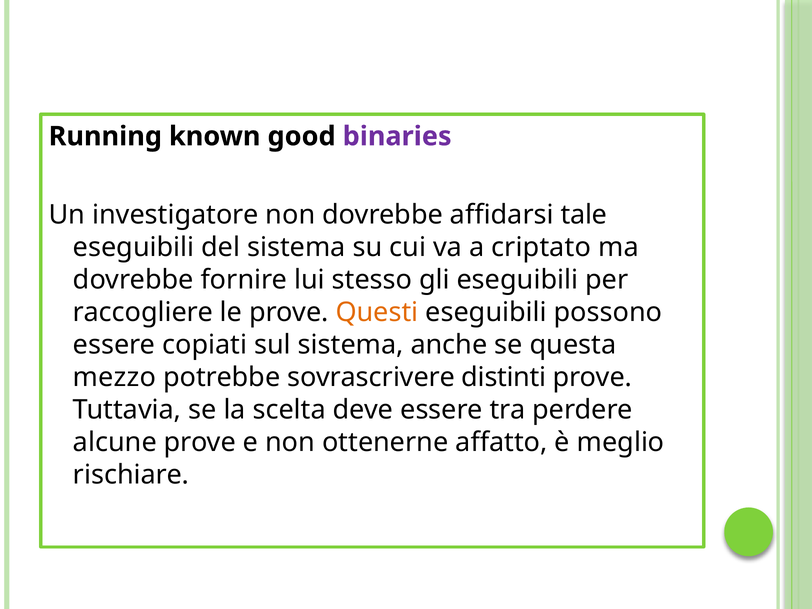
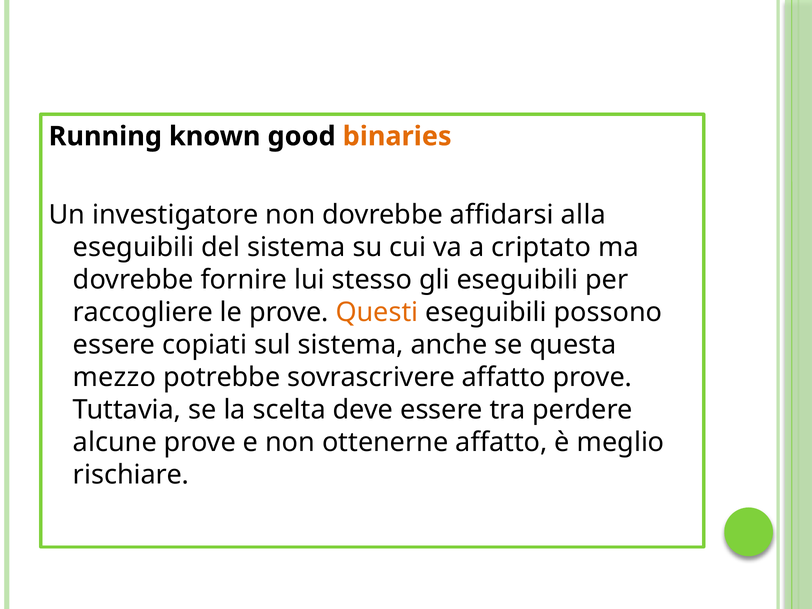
binaries colour: purple -> orange (397, 136)
tale: tale -> alla (584, 215)
sovrascrivere distinti: distinti -> affatto (504, 377)
